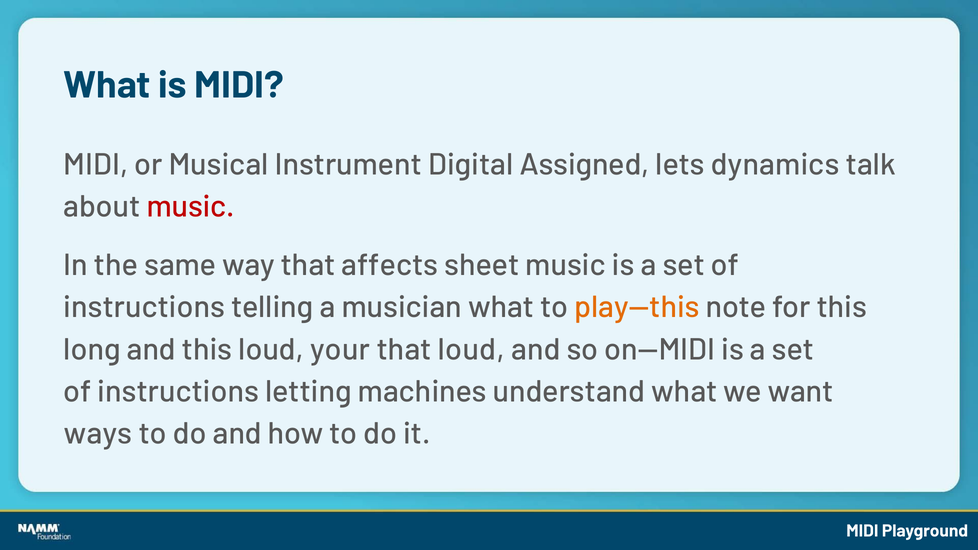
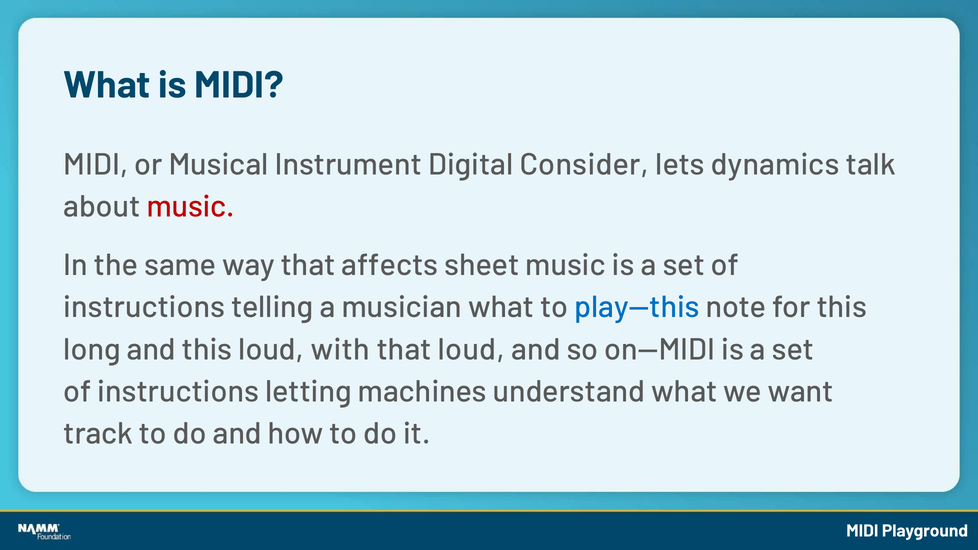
Assigned: Assigned -> Consider (584, 165)
play—this colour: orange -> blue (637, 307)
your: your -> with (340, 350)
ways: ways -> track (98, 434)
